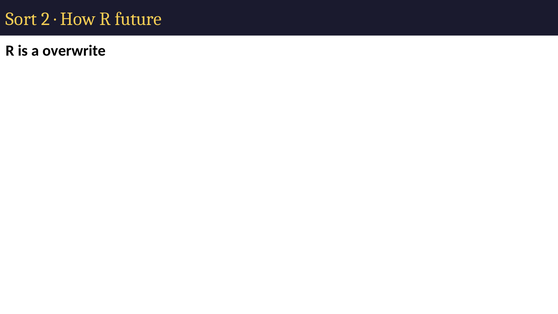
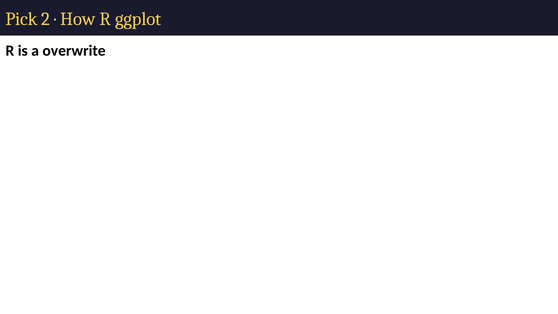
Sort: Sort -> Pick (21, 19)
future: future -> ggplot (138, 19)
